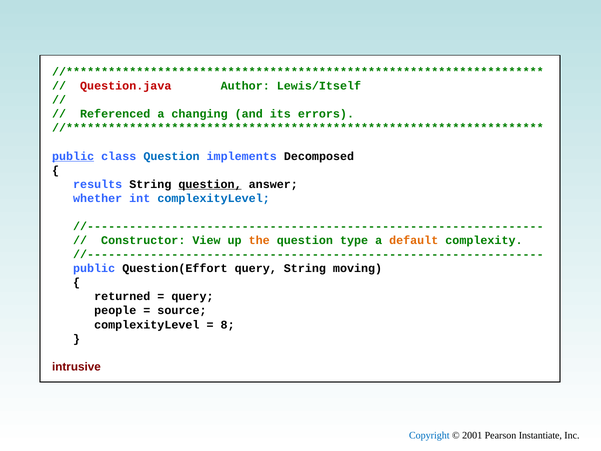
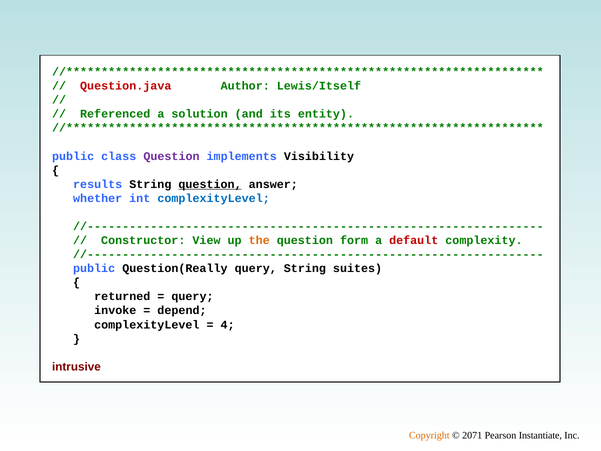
changing: changing -> solution (200, 114)
errors: errors -> entity (326, 114)
public underline: present -> none (73, 156)
Question colour: blue -> purple (171, 156)
Decomposed: Decomposed -> Visibility (319, 156)
type: type -> form (354, 240)
default colour: orange -> red (414, 240)
Question(Effort: Question(Effort -> Question(Really (175, 268)
moving: moving -> suites (358, 268)
people: people -> invoke (115, 310)
source: source -> depend (182, 310)
8: 8 -> 4 (228, 324)
Copyright colour: blue -> orange (429, 435)
2001: 2001 -> 2071 (472, 435)
